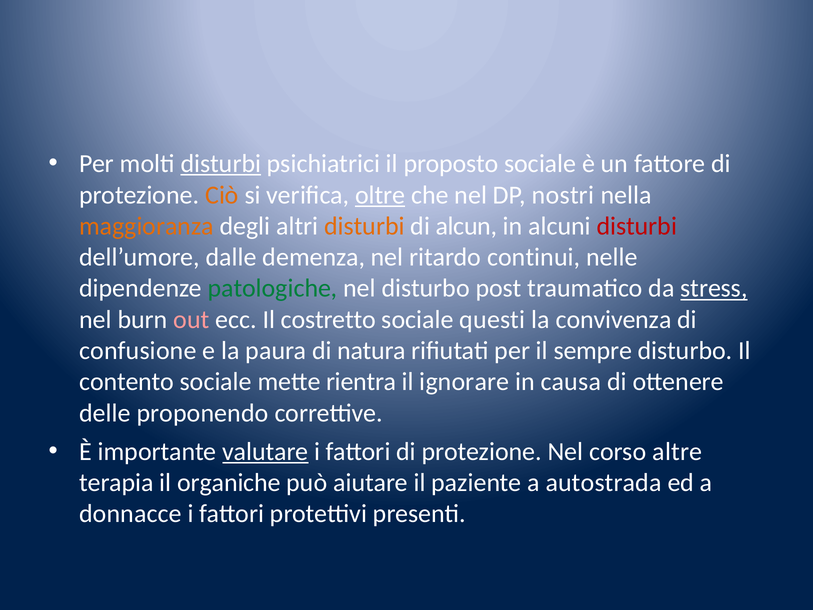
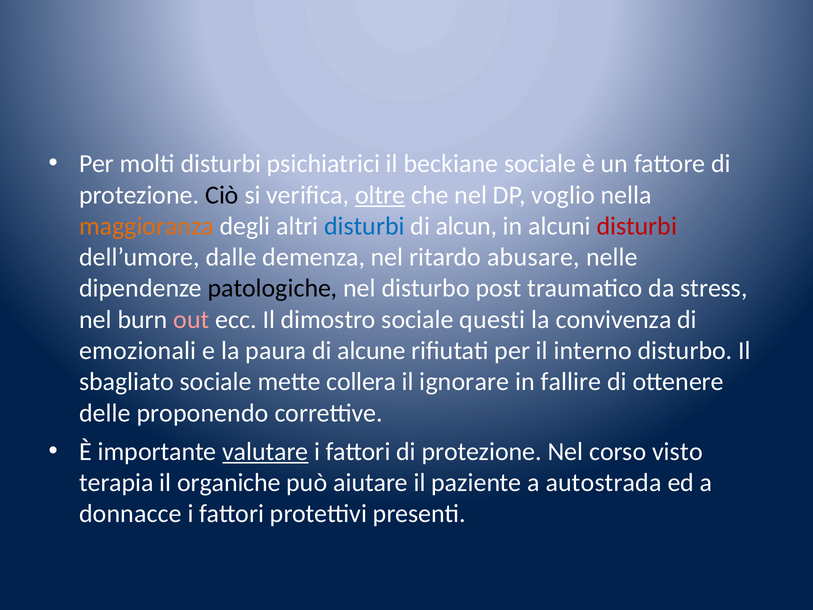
disturbi underline: present -> none (221, 164)
proposto: proposto -> beckiane (451, 164)
Ciò colour: orange -> black (222, 195)
nostri: nostri -> voglio (563, 195)
disturbi colour: orange -> blue (364, 226)
continui: continui -> abusare (534, 257)
patologiche colour: green -> black (273, 288)
stress underline: present -> none (714, 288)
costretto: costretto -> dimostro (328, 319)
confusione: confusione -> emozionali (138, 351)
natura: natura -> alcune (372, 351)
sempre: sempre -> interno (593, 351)
contento: contento -> sbagliato (127, 382)
rientra: rientra -> collera (361, 382)
causa: causa -> fallire (571, 382)
altre: altre -> visto (677, 451)
